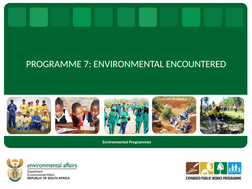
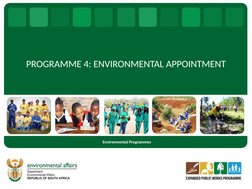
7: 7 -> 4 (87, 64)
ENCOUNTERED: ENCOUNTERED -> APPOINTMENT (196, 64)
